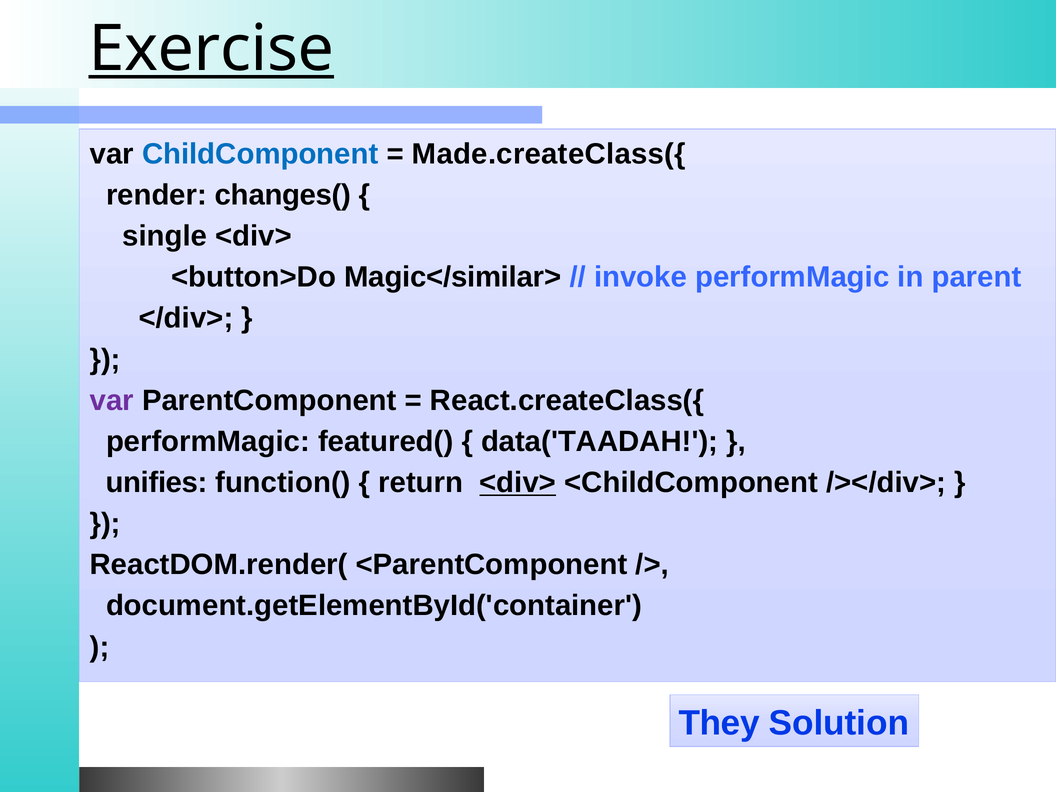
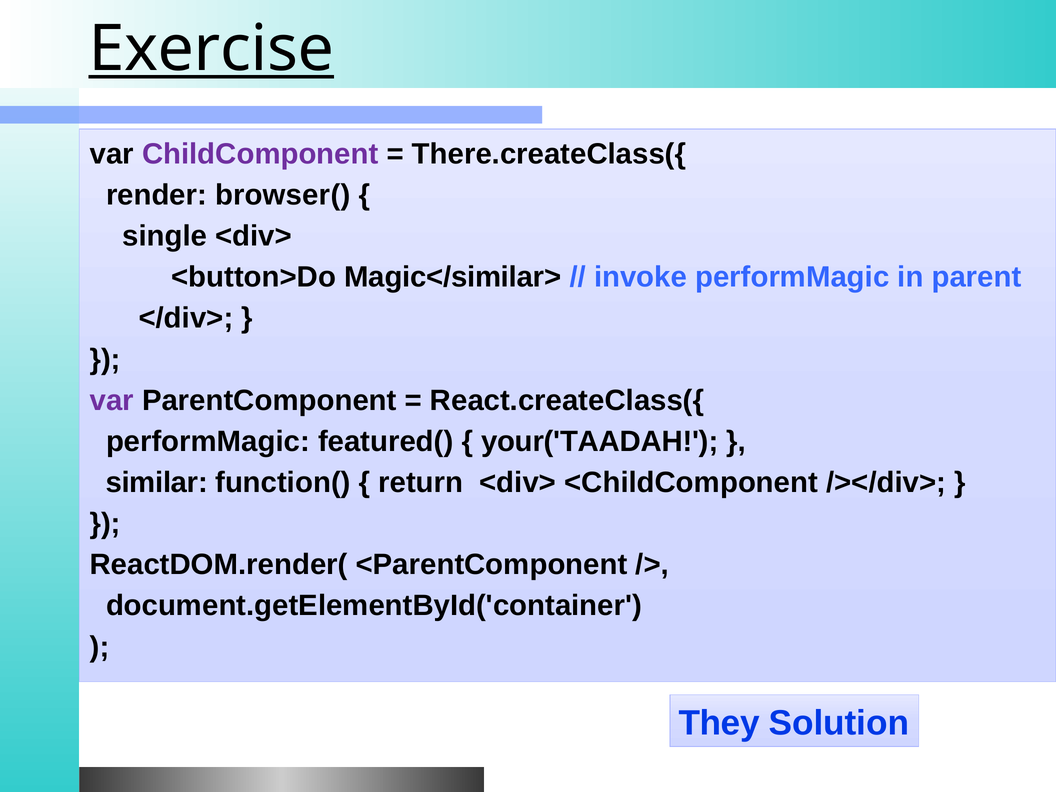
ChildComponent colour: blue -> purple (260, 154)
Made.createClass({: Made.createClass({ -> There.createClass({ (549, 154)
changes(: changes( -> browser( (283, 195)
data('TAADAH: data('TAADAH -> your('TAADAH (600, 441)
unifies: unifies -> similar (157, 483)
<div> underline: present -> none (518, 483)
